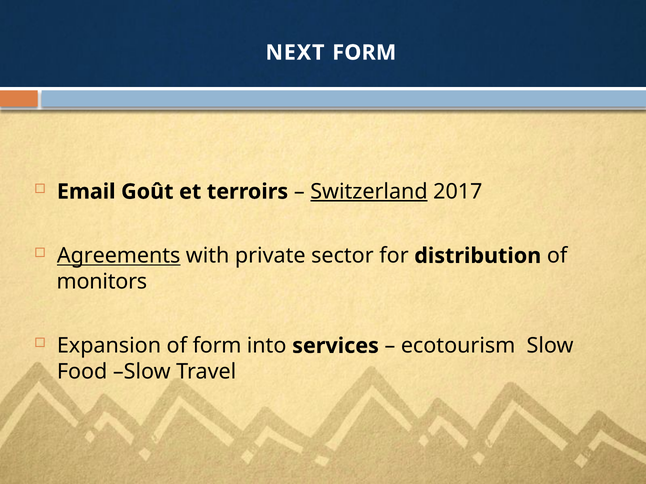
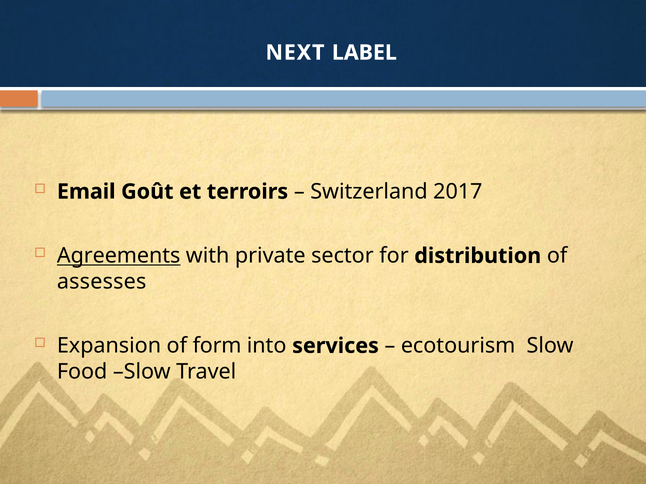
NEXT FORM: FORM -> LABEL (364, 53)
Switzerland underline: present -> none (369, 192)
monitors: monitors -> assesses (102, 282)
